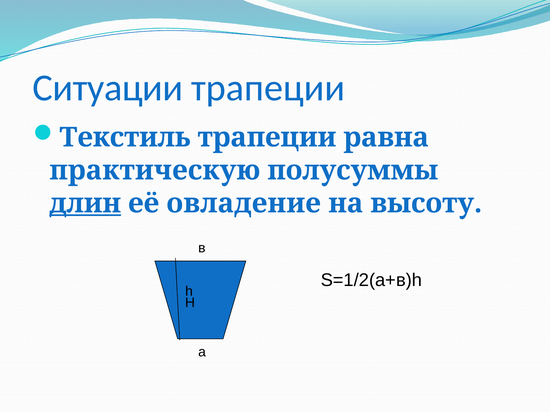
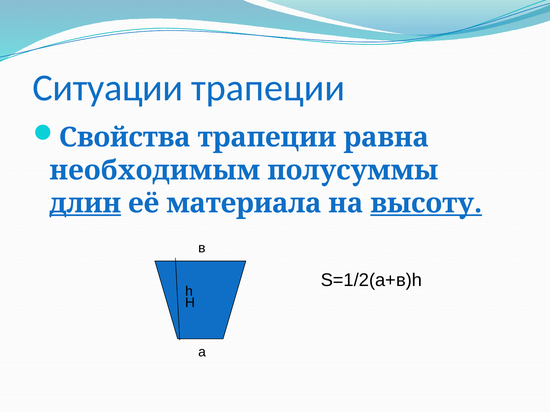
Текстиль: Текстиль -> Свойства (125, 138)
практическую: практическую -> необходимым (155, 171)
овладение: овладение -> материала (244, 204)
высоту underline: none -> present (426, 204)
